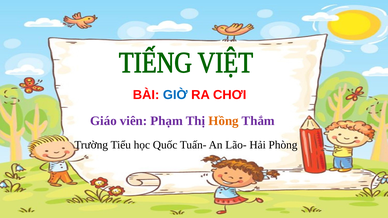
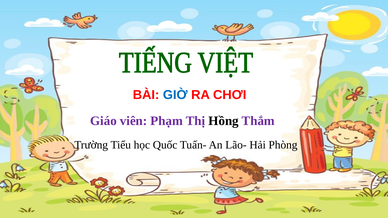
Hồng colour: orange -> black (224, 121)
